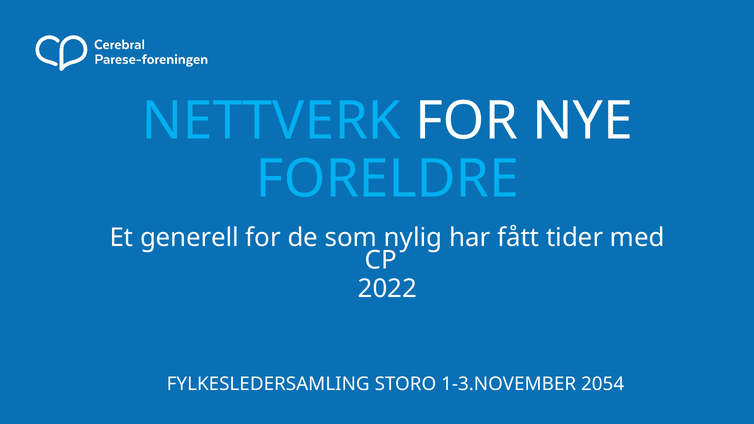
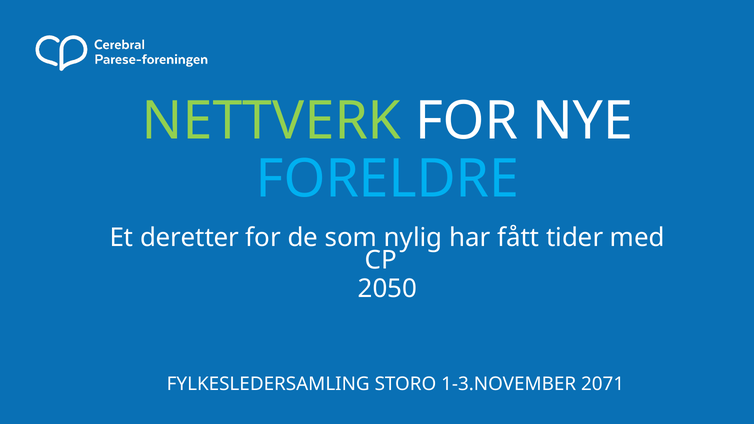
NETTVERK colour: light blue -> light green (271, 121)
generell: generell -> deretter (189, 238)
2022: 2022 -> 2050 (387, 289)
2054: 2054 -> 2071 (603, 384)
